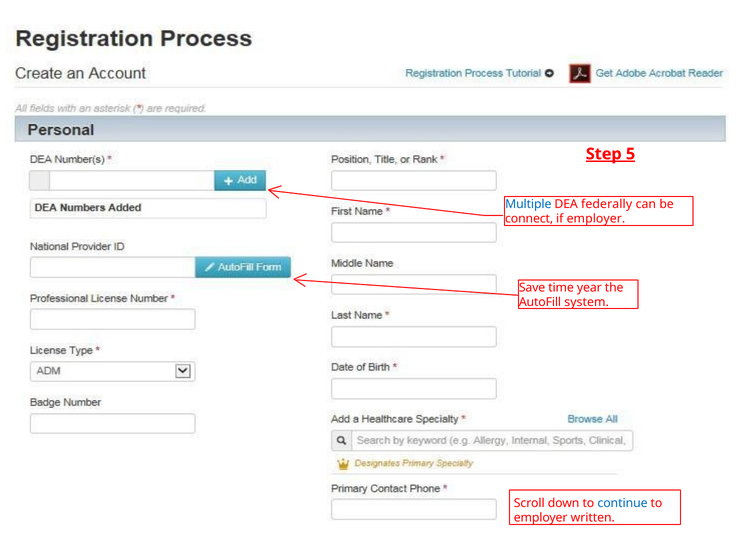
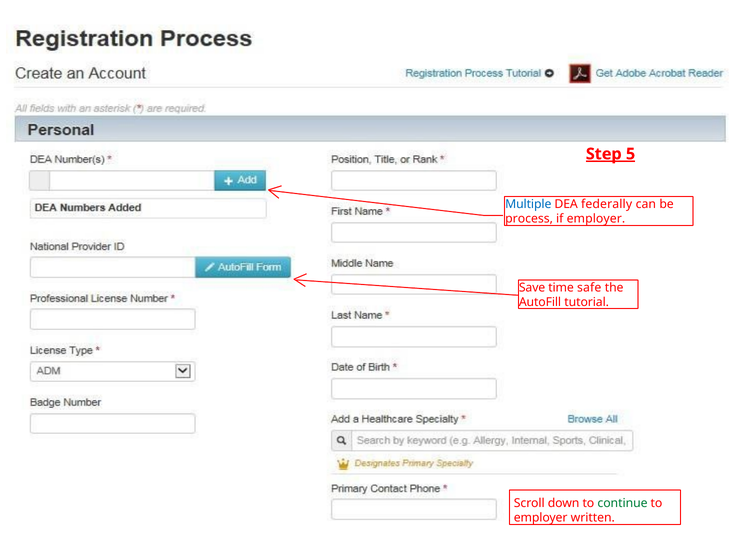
connect: connect -> process (529, 219)
year: year -> safe (589, 288)
system: system -> tutorial (587, 302)
continue colour: blue -> green (623, 503)
